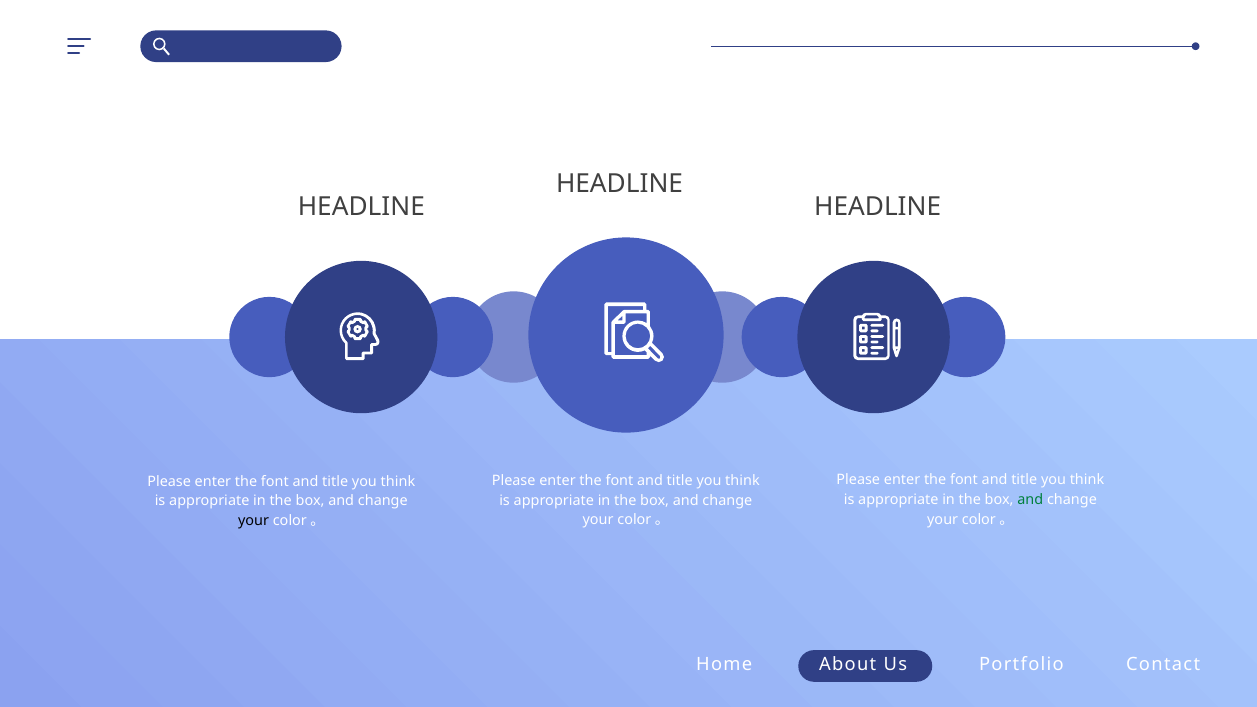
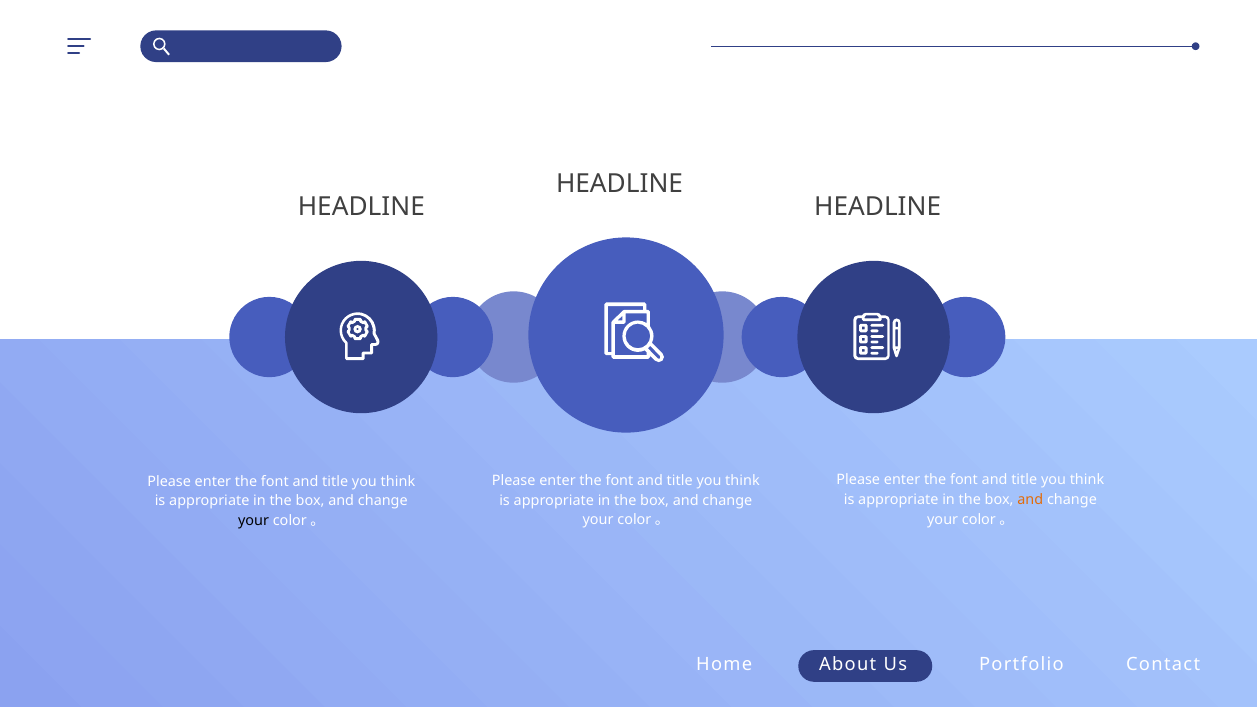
and colour: green -> orange (1030, 500)
